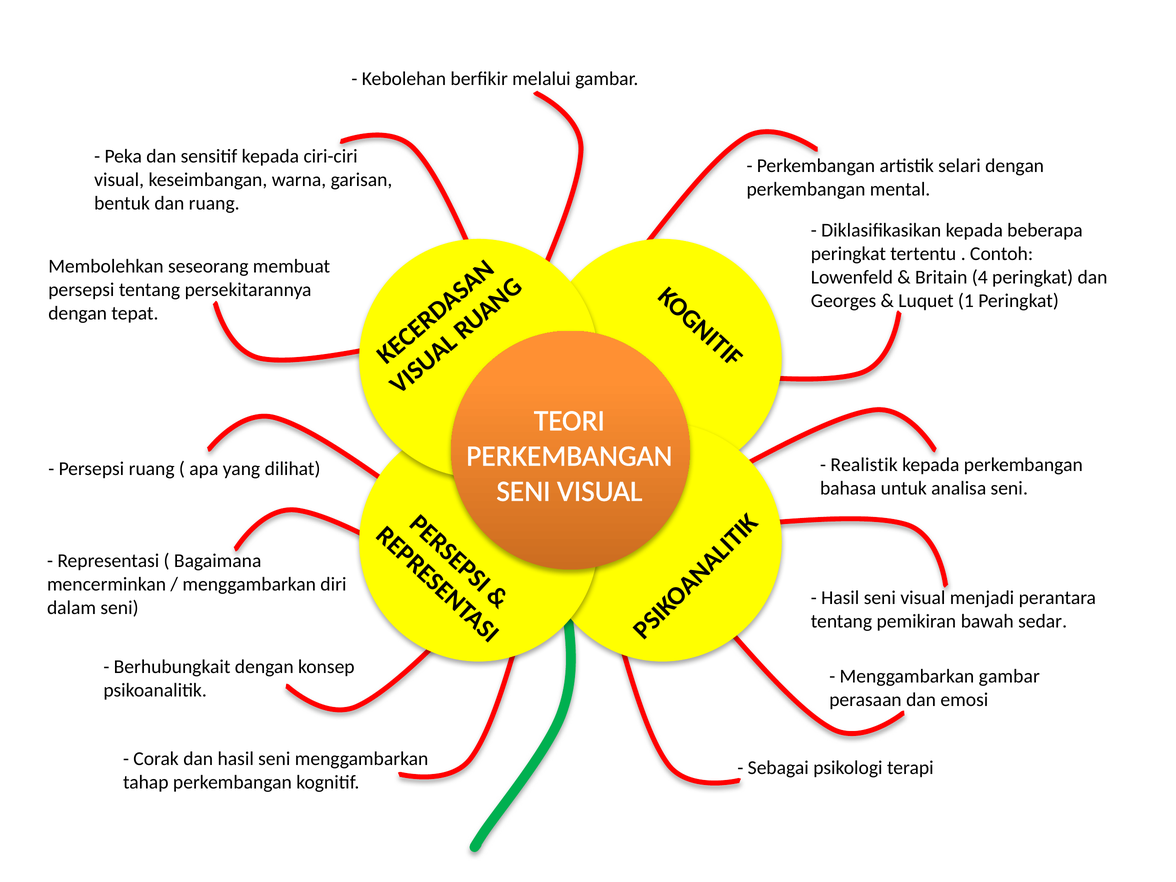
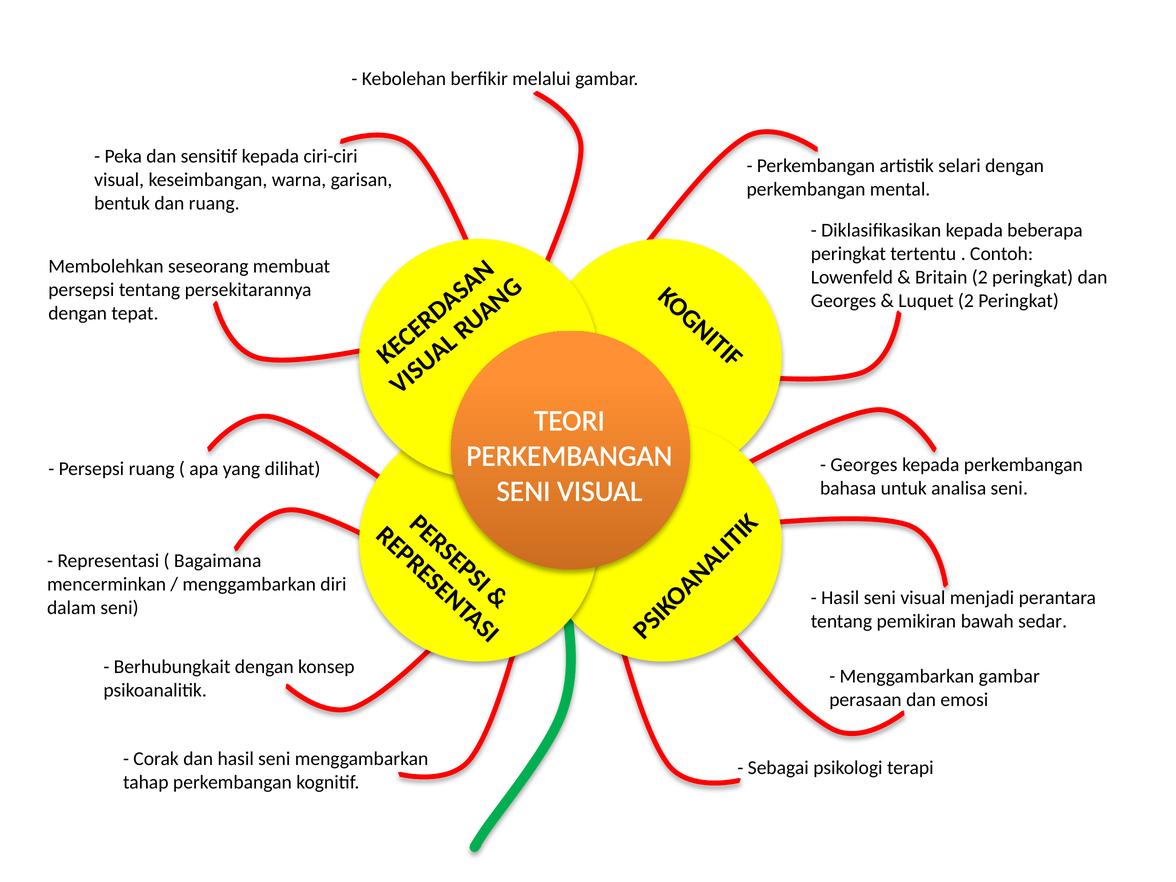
Britain 4: 4 -> 2 (980, 277)
Luquet 1: 1 -> 2 (966, 301)
Realistik: Realistik -> Georges (864, 465)
